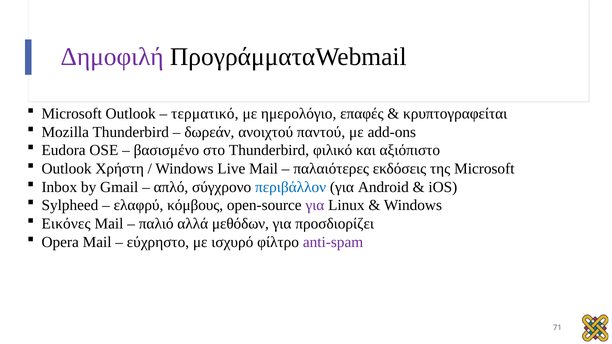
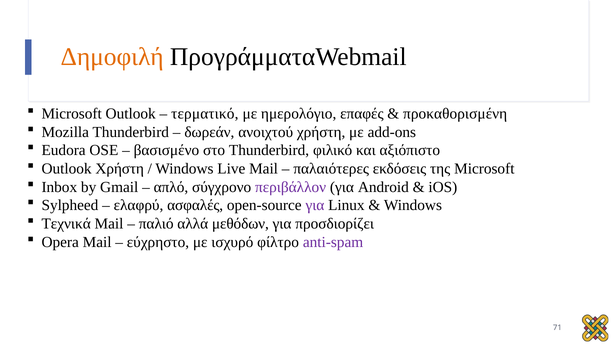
Δημοφιλή colour: purple -> orange (112, 57)
κρυπτογραφείται: κρυπτογραφείται -> προκαθορισμένη (455, 114)
ανοιχτού παντού: παντού -> χρήστη (321, 132)
περιβάλλον colour: blue -> purple (291, 187)
κόμβους: κόμβους -> ασφαλές (195, 206)
Εικόνες: Εικόνες -> Τεχνικά (66, 224)
